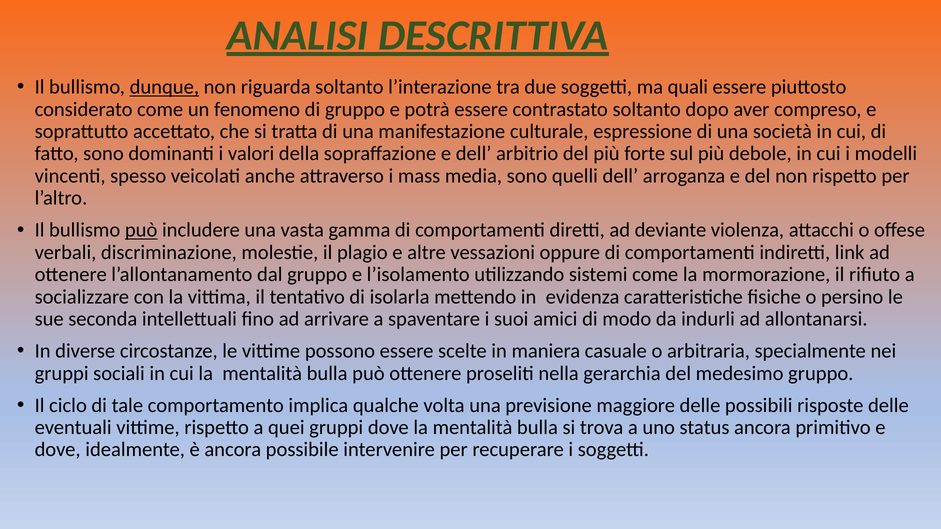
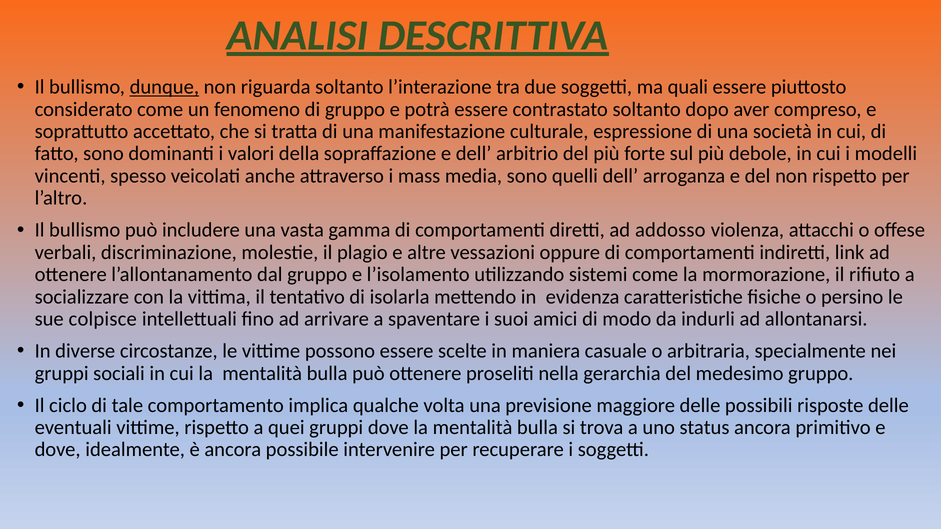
può underline: present -> none (141, 230)
deviante: deviante -> addosso (670, 230)
seconda: seconda -> colpisce (103, 319)
